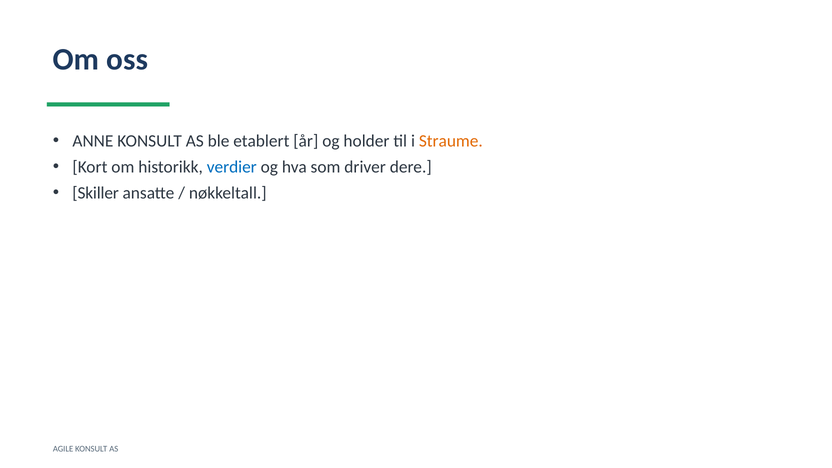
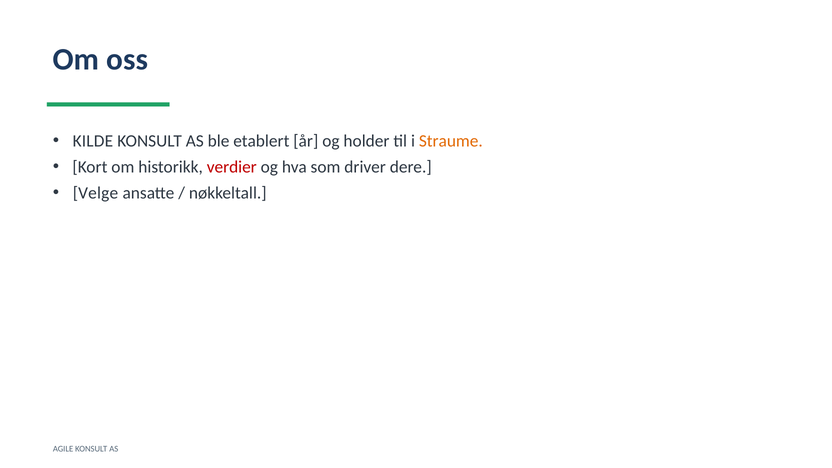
ANNE: ANNE -> KILDE (93, 141)
verdier colour: blue -> red (232, 167)
Skiller: Skiller -> Velge (95, 193)
